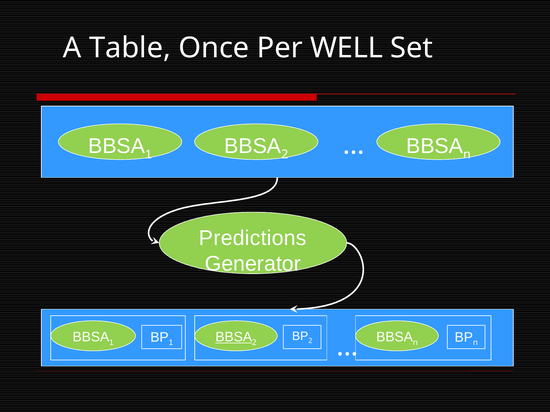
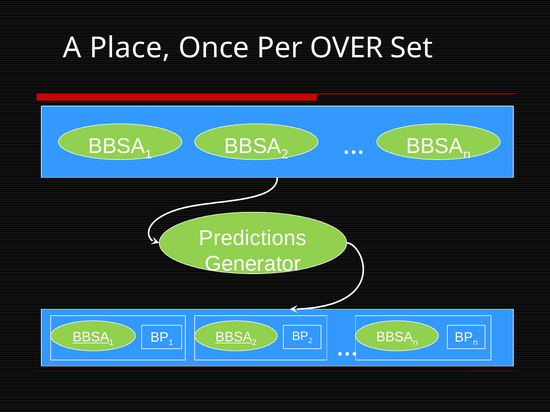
Table: Table -> Place (130, 48)
WELL: WELL -> OVER (347, 48)
BBSA underline: none -> present (91, 337)
